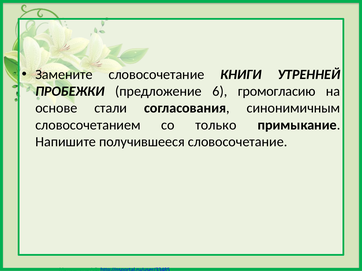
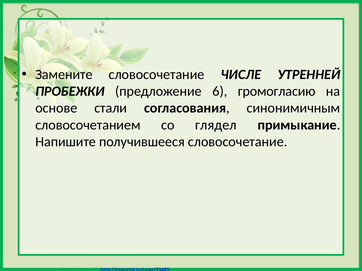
КНИГИ: КНИГИ -> ЧИСЛЕ (241, 75)
только: только -> глядел (216, 125)
